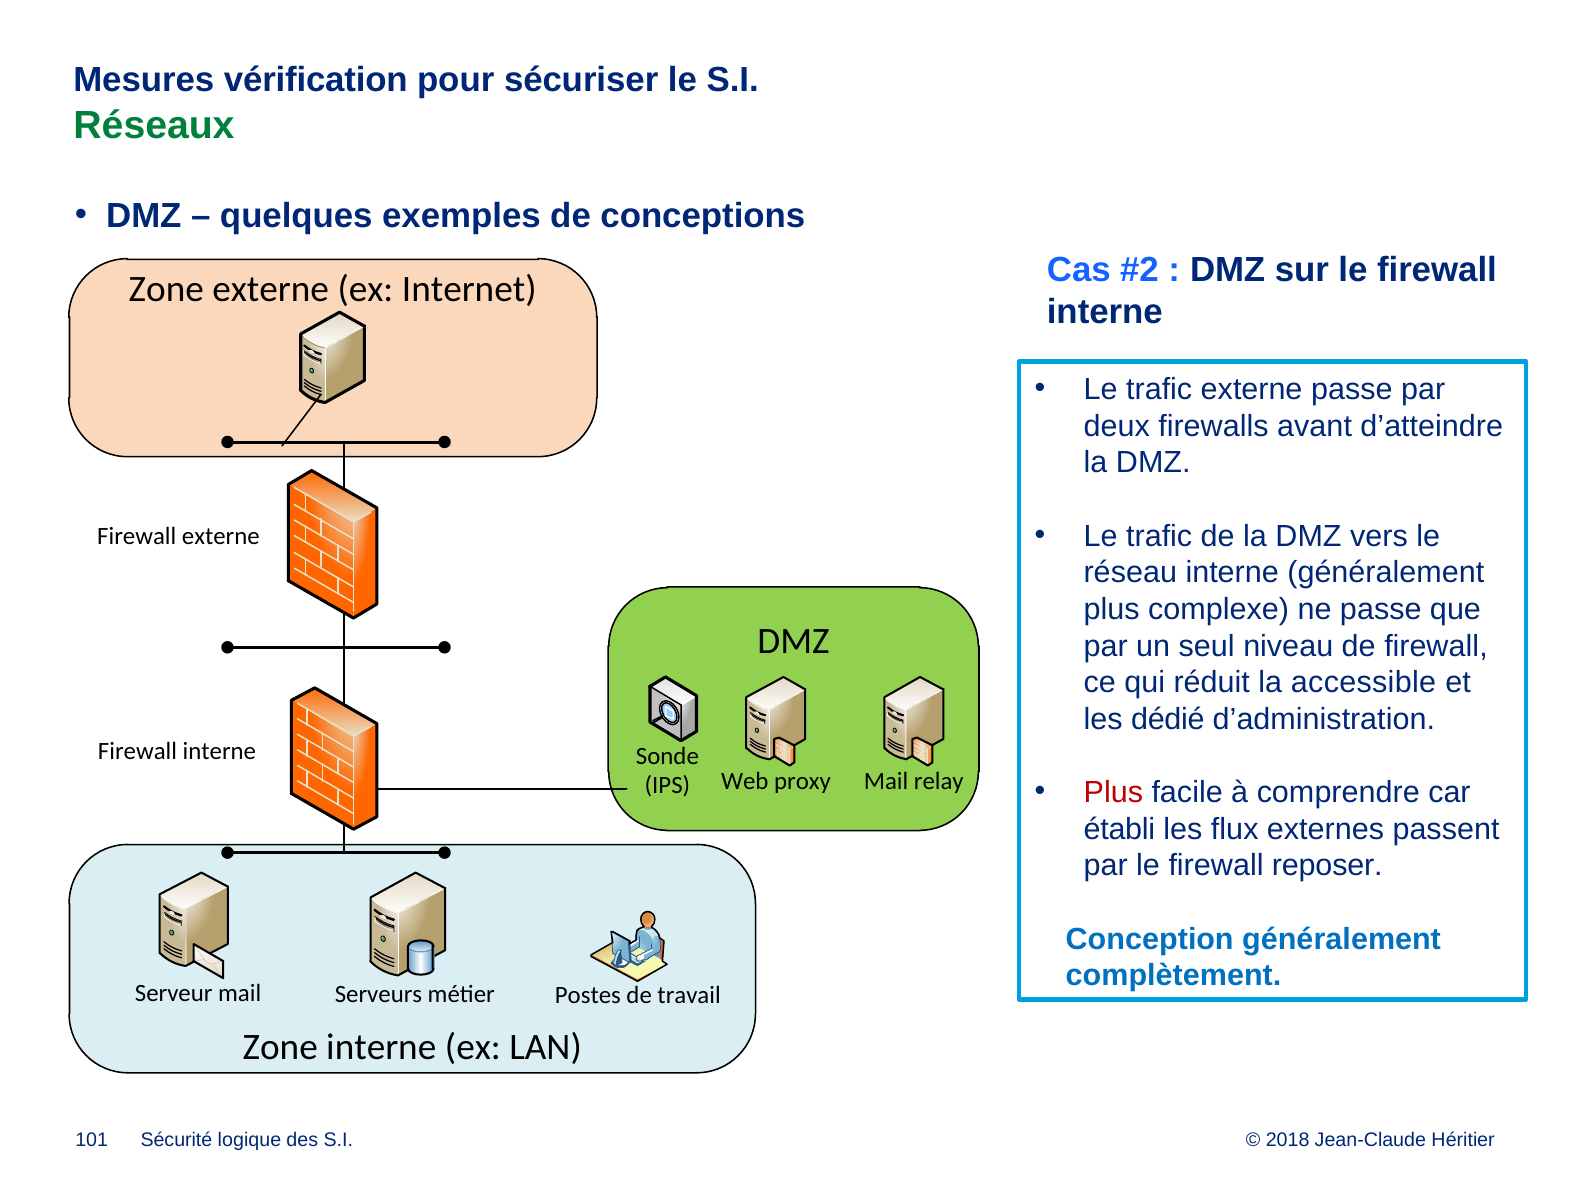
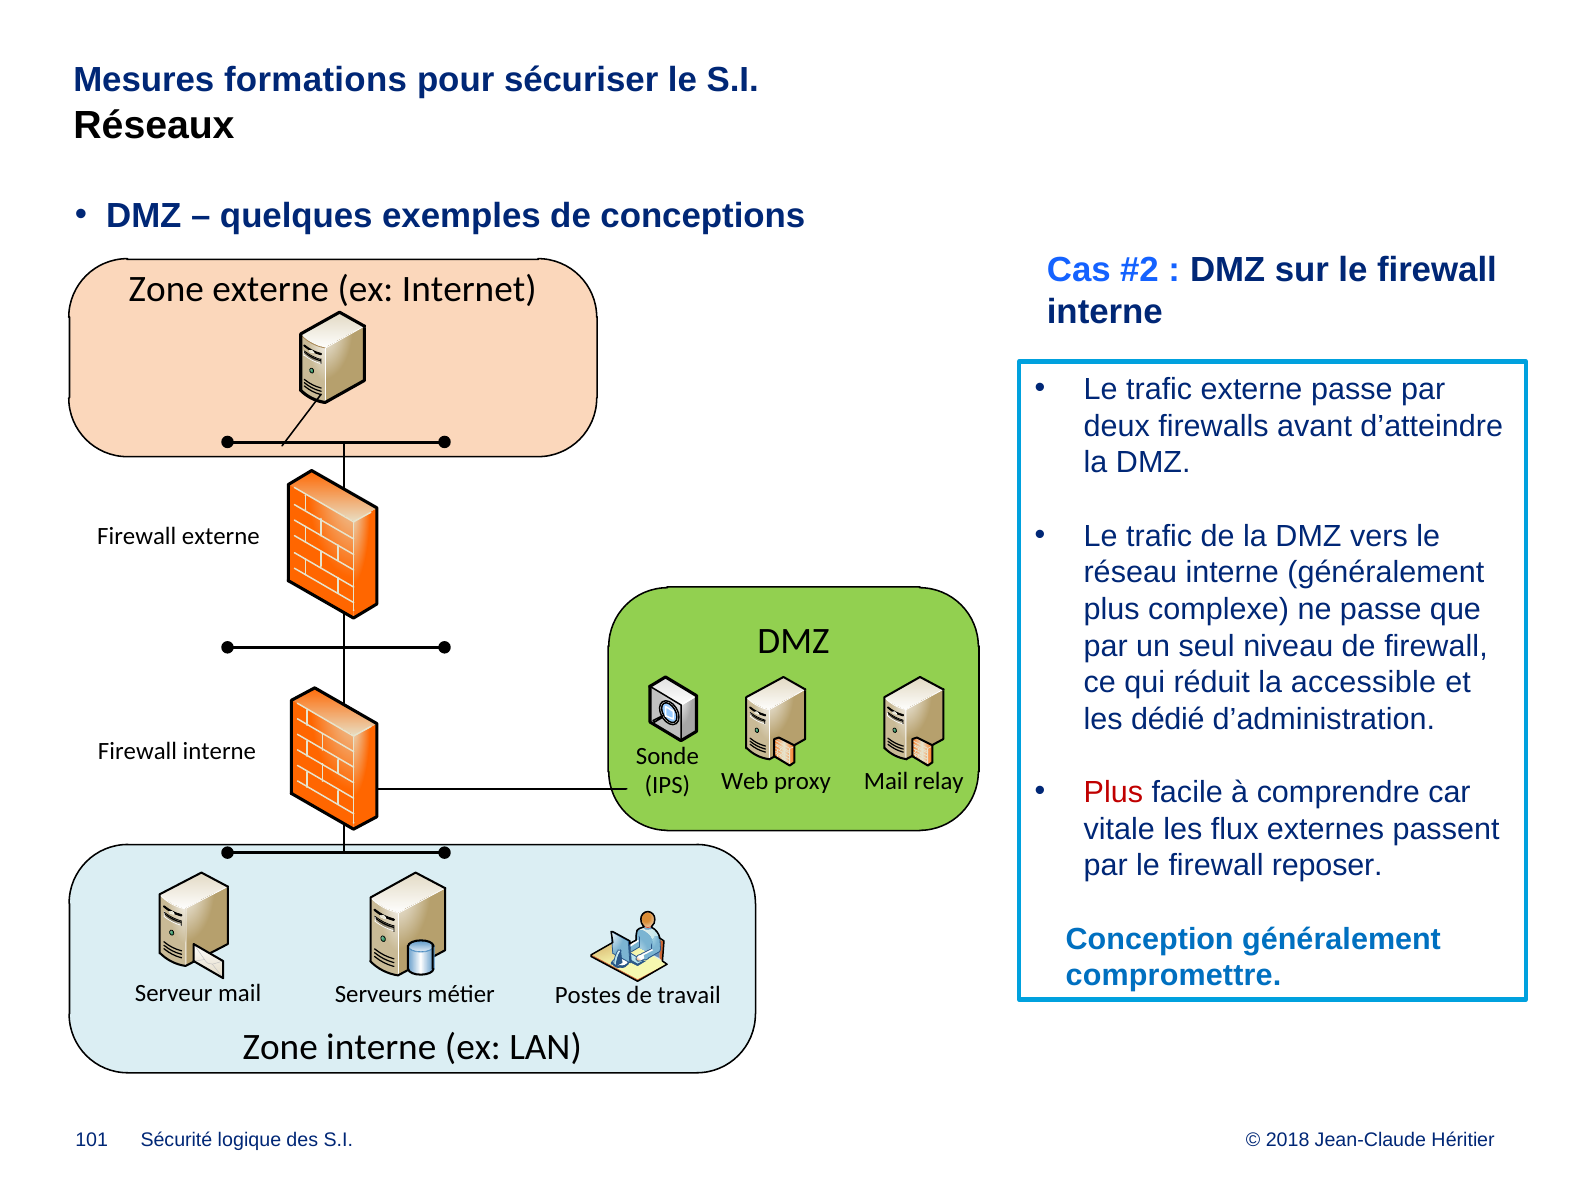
vérification: vérification -> formations (316, 80)
Réseaux colour: green -> black (154, 125)
établi: établi -> vitale (1119, 829)
complètement: complètement -> compromettre (1173, 975)
